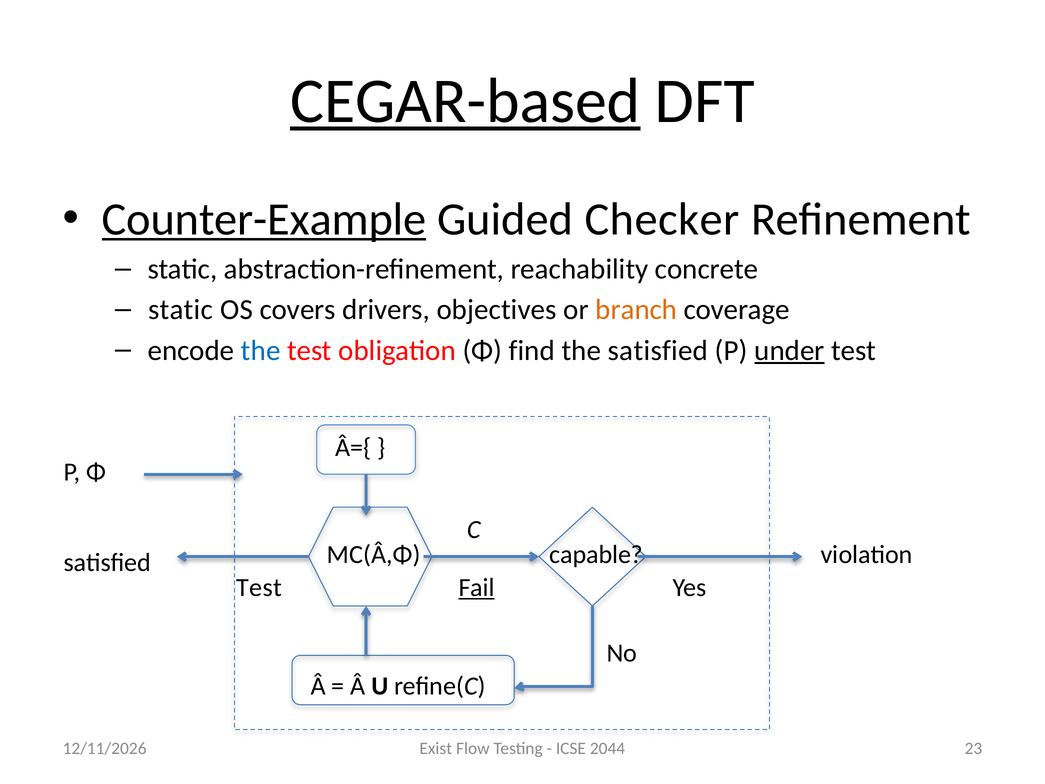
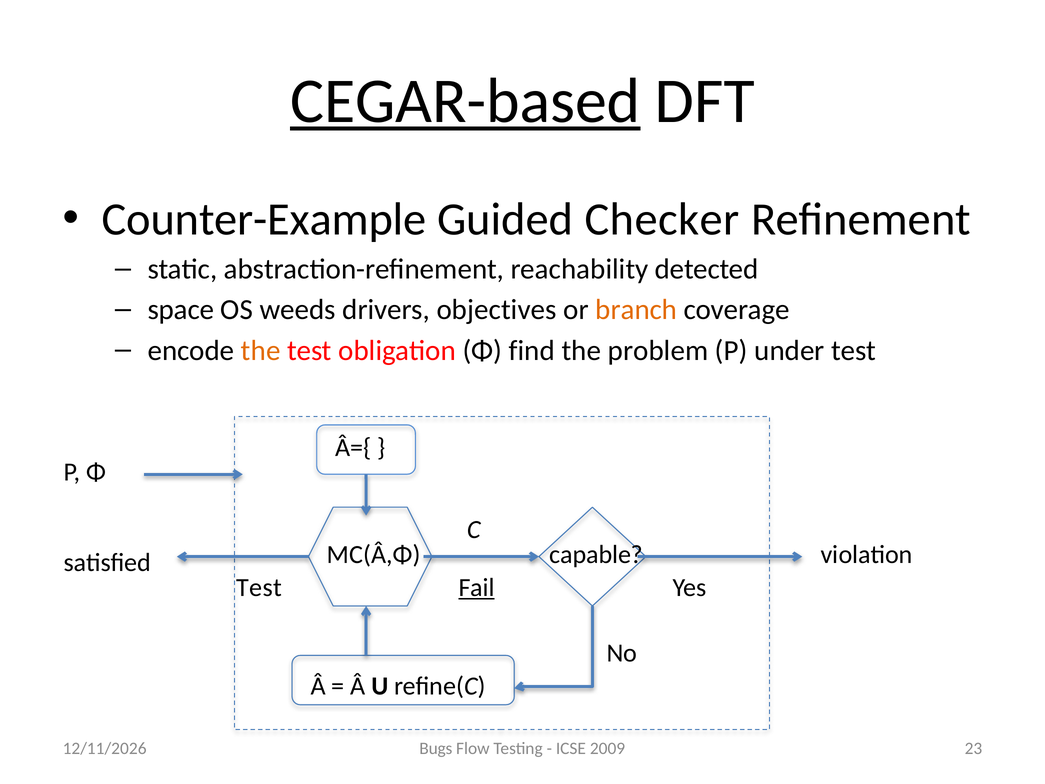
Counter-Example underline: present -> none (264, 219)
concrete: concrete -> detected (707, 269)
static: static -> space (181, 310)
covers: covers -> weeds (298, 310)
the colour: blue -> orange (261, 350)
the satisfied: satisfied -> problem (658, 350)
under underline: present -> none (789, 350)
Exist: Exist -> Bugs (436, 748)
2044: 2044 -> 2009 (608, 748)
